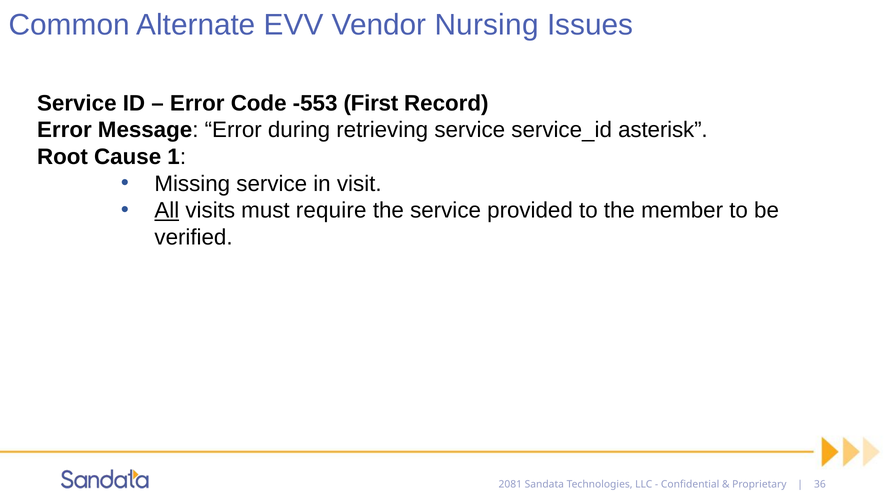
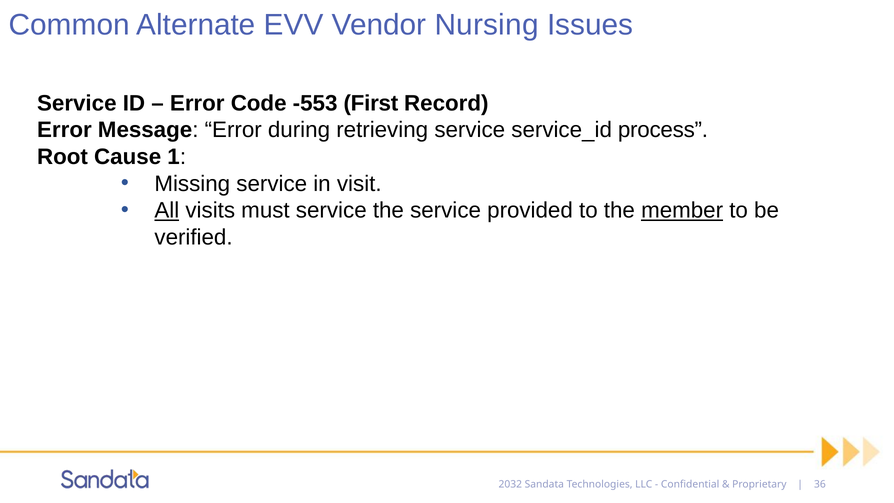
asterisk: asterisk -> process (663, 130)
must require: require -> service (331, 211)
member underline: none -> present (682, 211)
2081: 2081 -> 2032 (510, 484)
